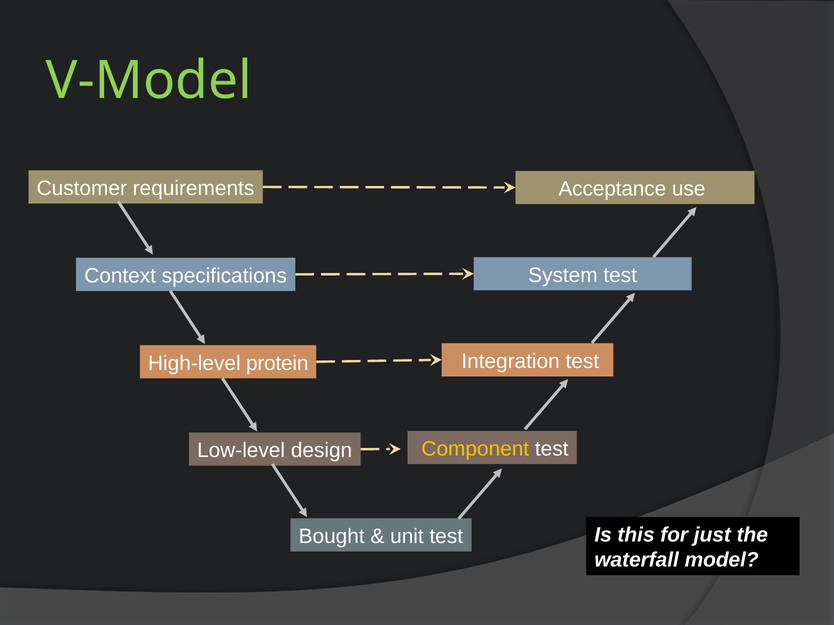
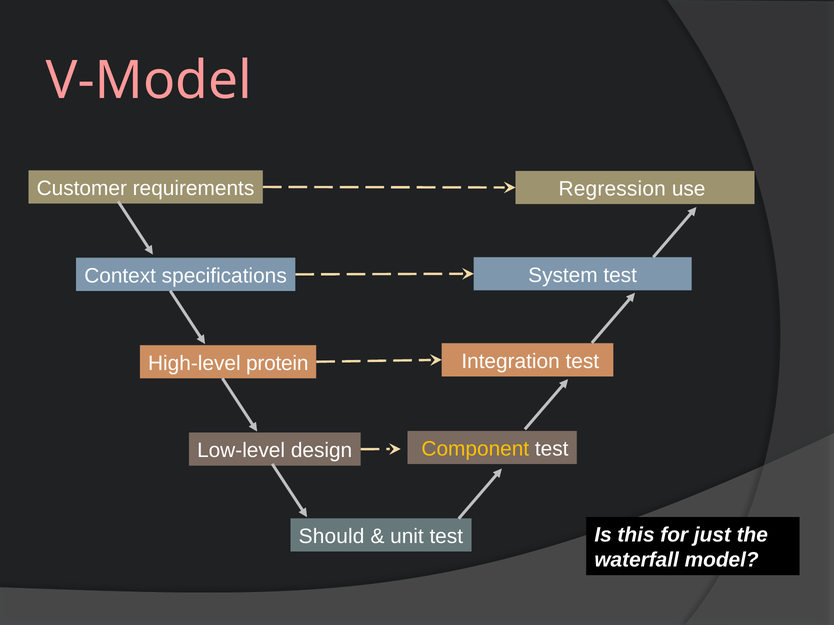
V-Model colour: light green -> pink (149, 81)
Acceptance: Acceptance -> Regression (612, 189)
Bought: Bought -> Should (332, 537)
